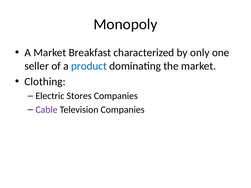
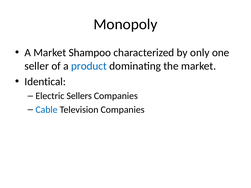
Breakfast: Breakfast -> Shampoo (90, 53)
Clothing: Clothing -> Identical (45, 82)
Stores: Stores -> Sellers (79, 96)
Cable colour: purple -> blue (46, 110)
